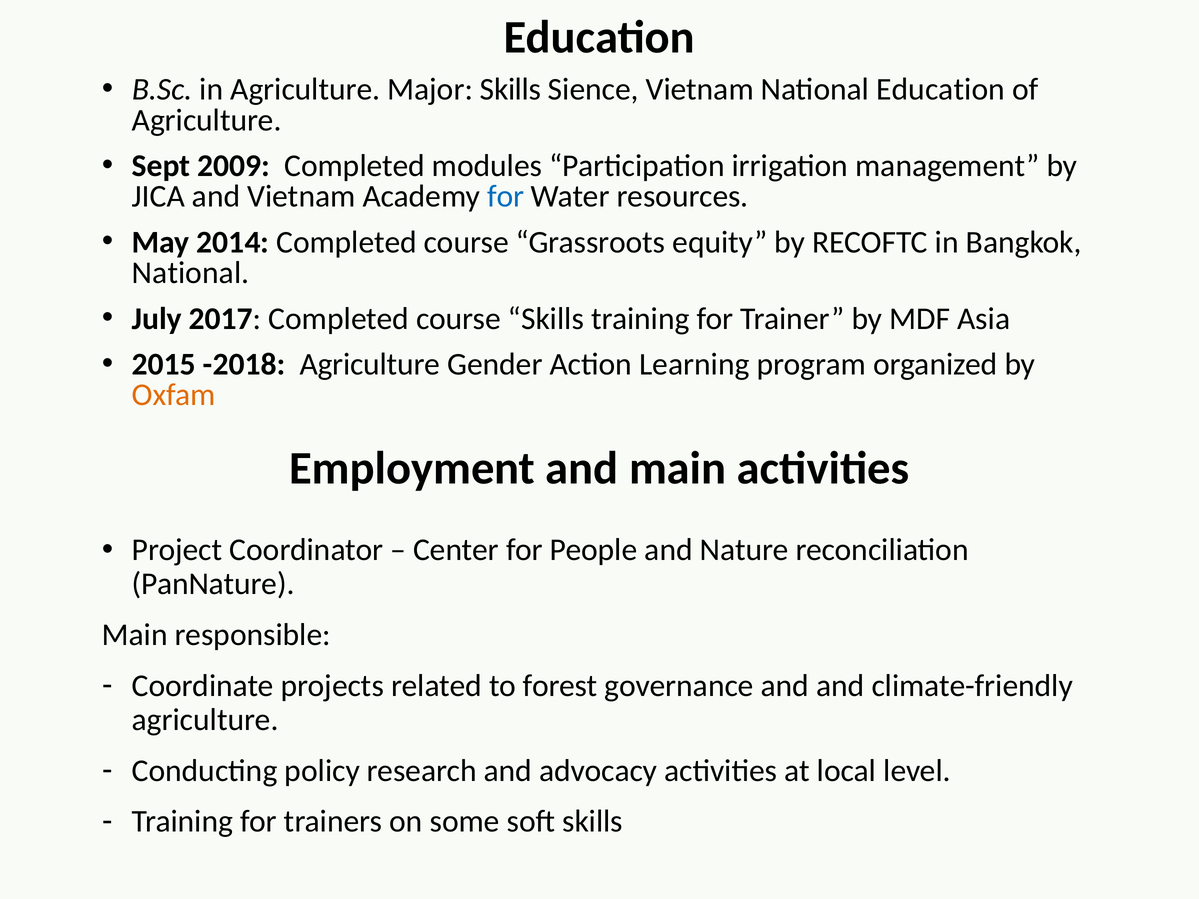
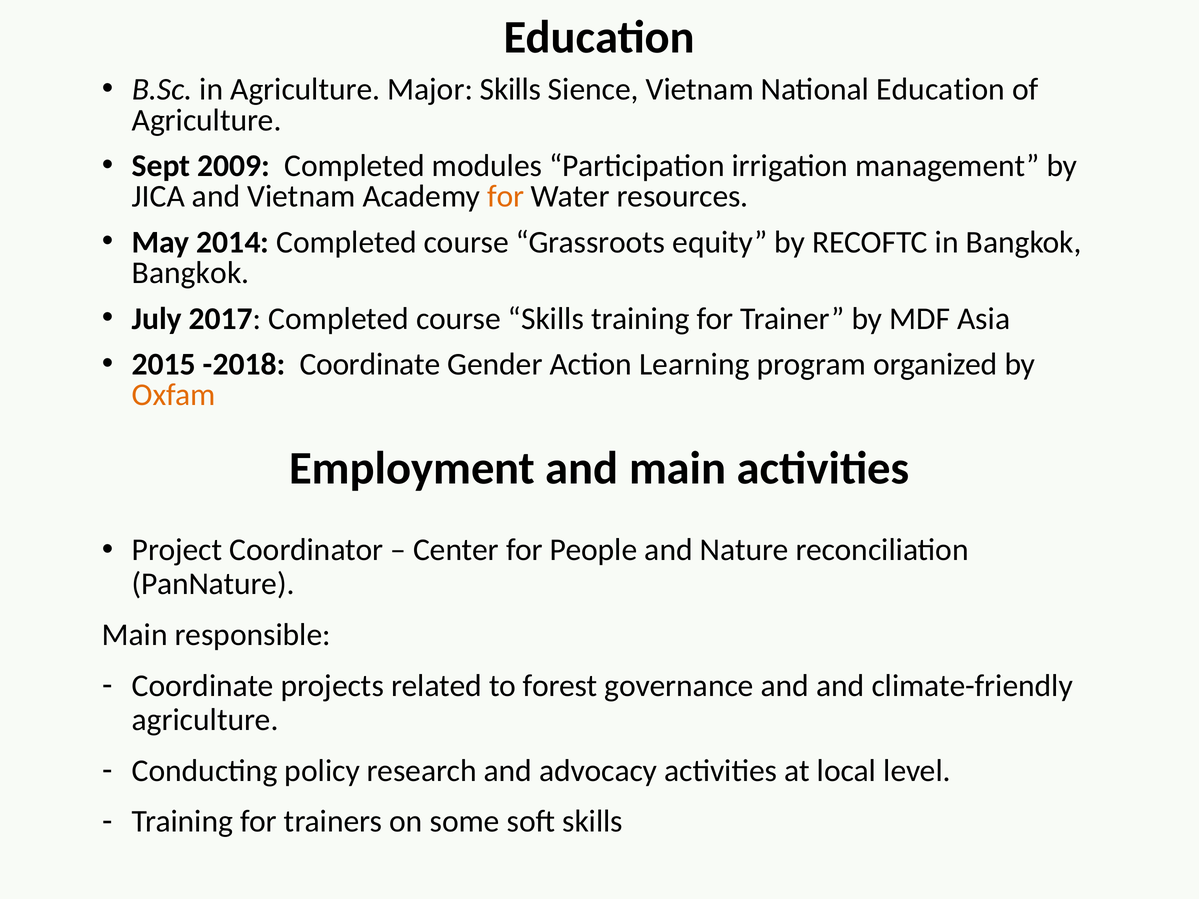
for colour: blue -> orange (506, 197)
National: National -> Bangkok (191, 273)
-2018 Agriculture: Agriculture -> Coordinate (370, 364)
